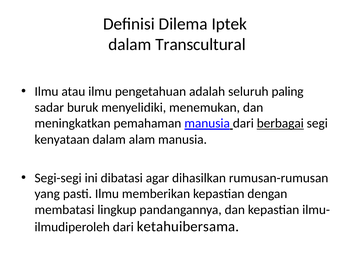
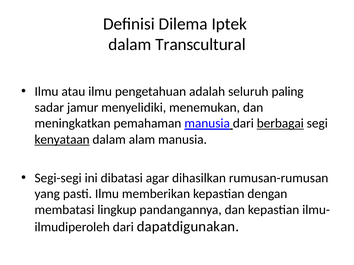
buruk: buruk -> jamur (83, 108)
kenyataan underline: none -> present (62, 140)
ketahuibersama: ketahuibersama -> dapatdigunakan (188, 227)
